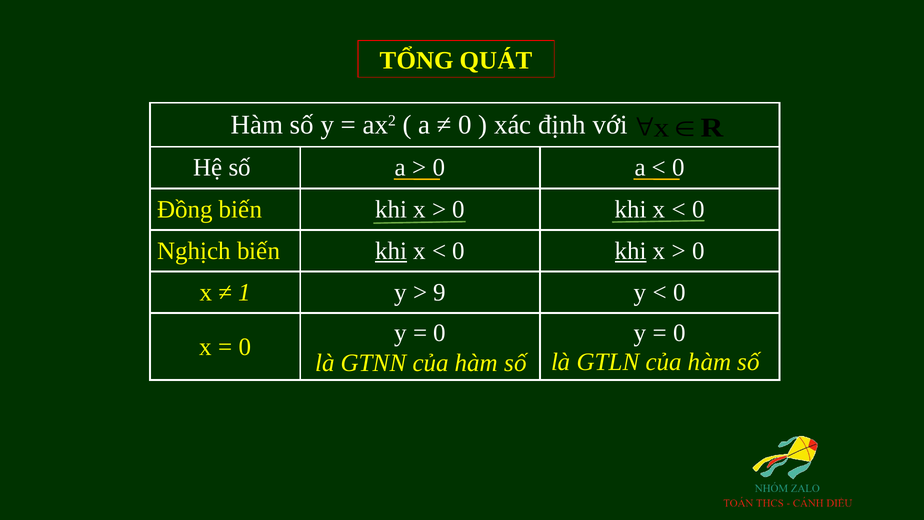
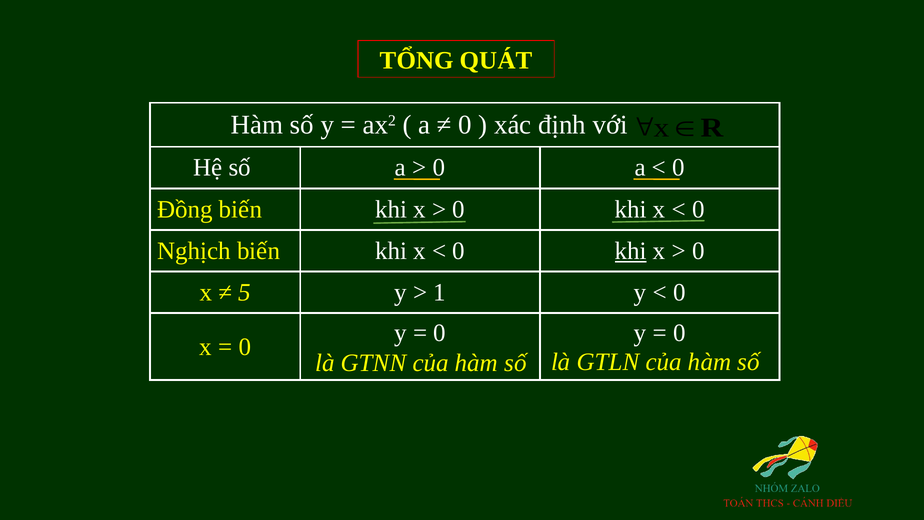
khi underline: present -> none (391, 251)
1: 1 -> 5 (245, 292)
9: 9 -> 1 (440, 292)
